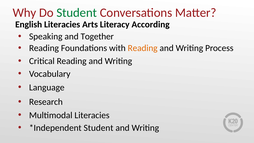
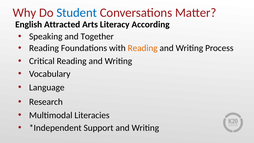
Student colour: green -> blue (77, 13)
English Literacies: Literacies -> Attracted (62, 24)
Student: Student -> Support (99, 128)
